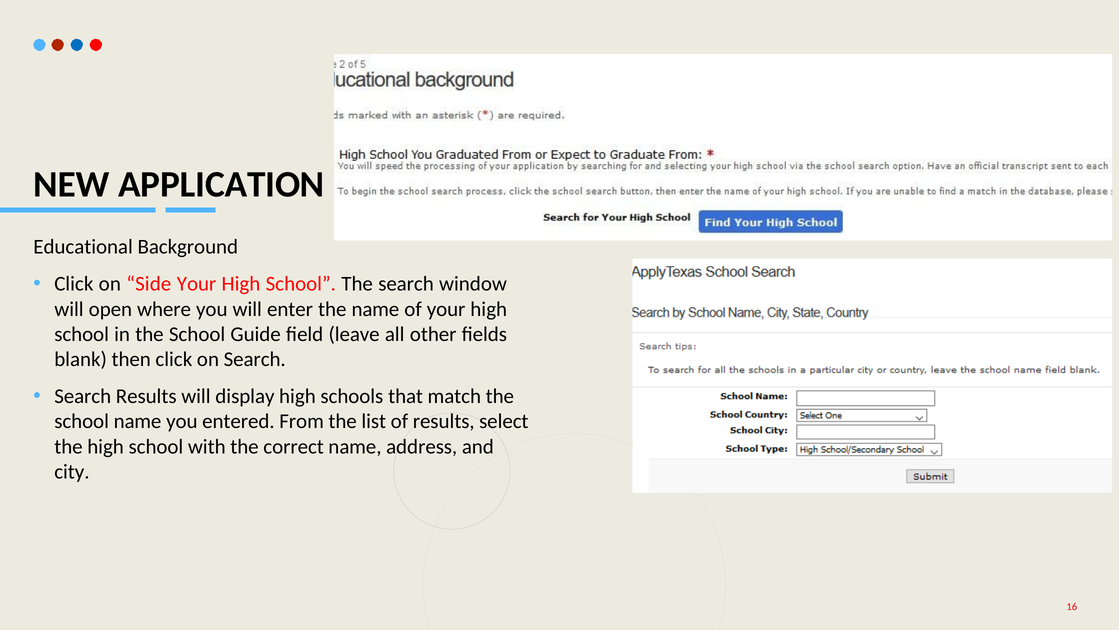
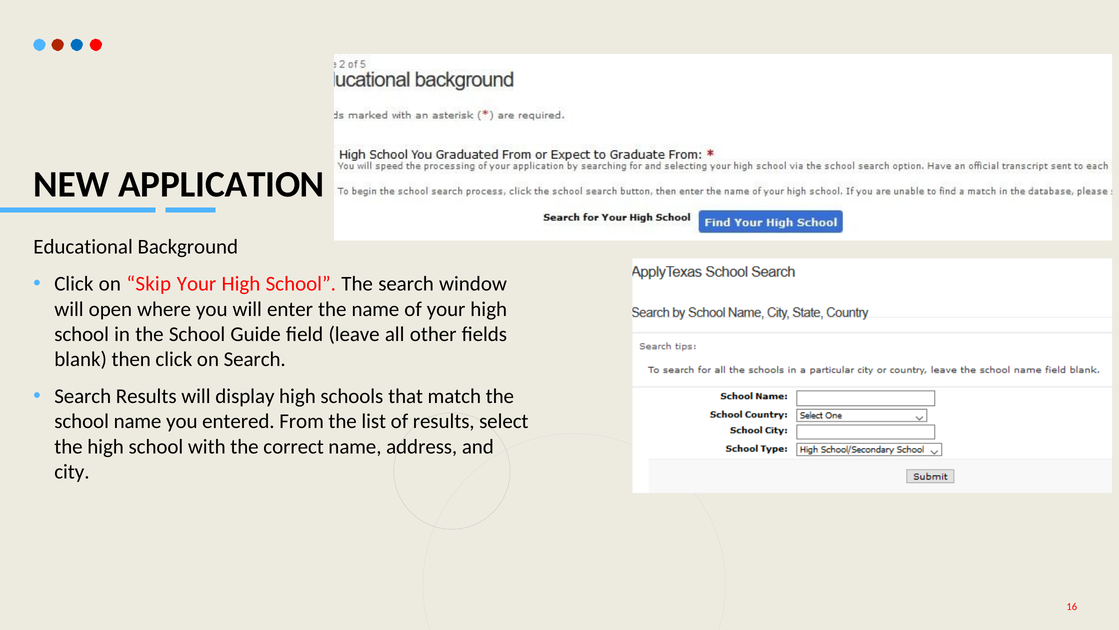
Side: Side -> Skip (149, 284)
